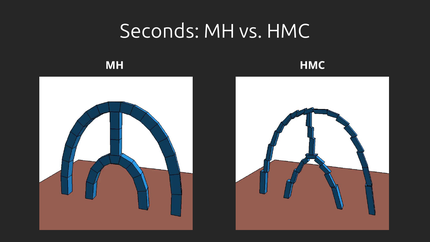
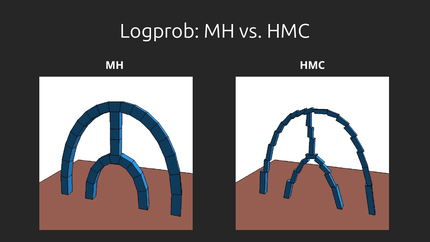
Seconds: Seconds -> Logprob (160, 31)
